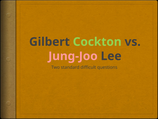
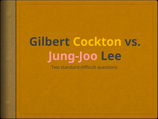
Cockton colour: light green -> yellow (97, 42)
